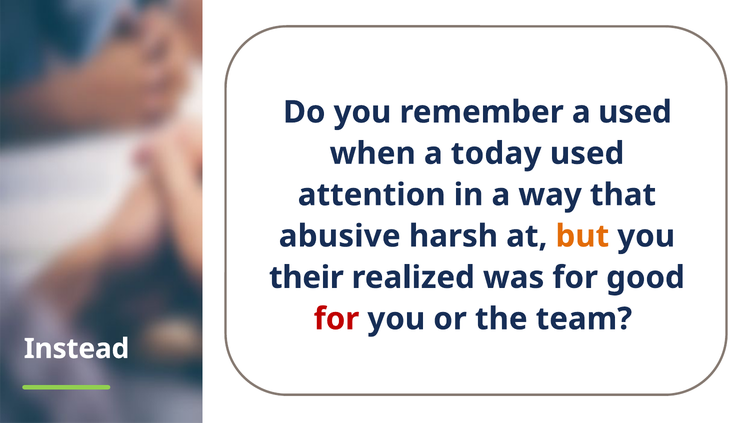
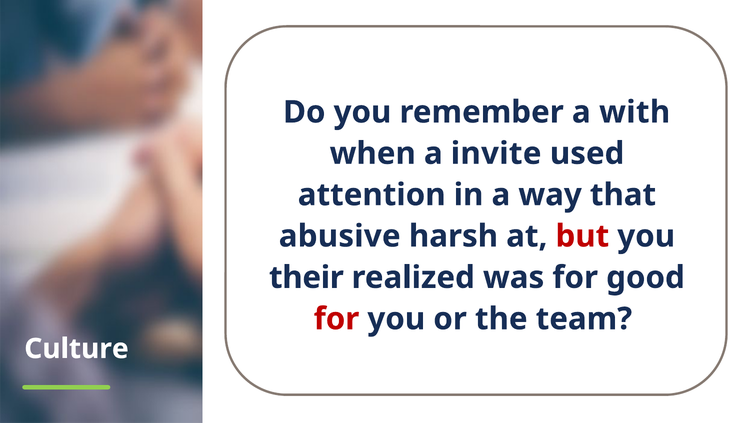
a used: used -> with (635, 112)
today: today -> invite (496, 154)
but colour: orange -> red (582, 236)
Instead: Instead -> Culture (76, 349)
